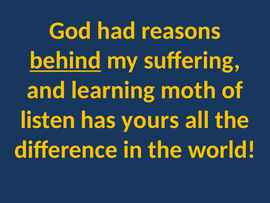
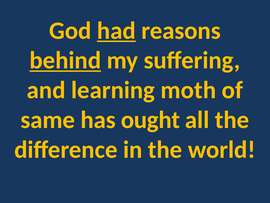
had underline: none -> present (116, 31)
listen: listen -> same (48, 120)
yours: yours -> ought (150, 120)
